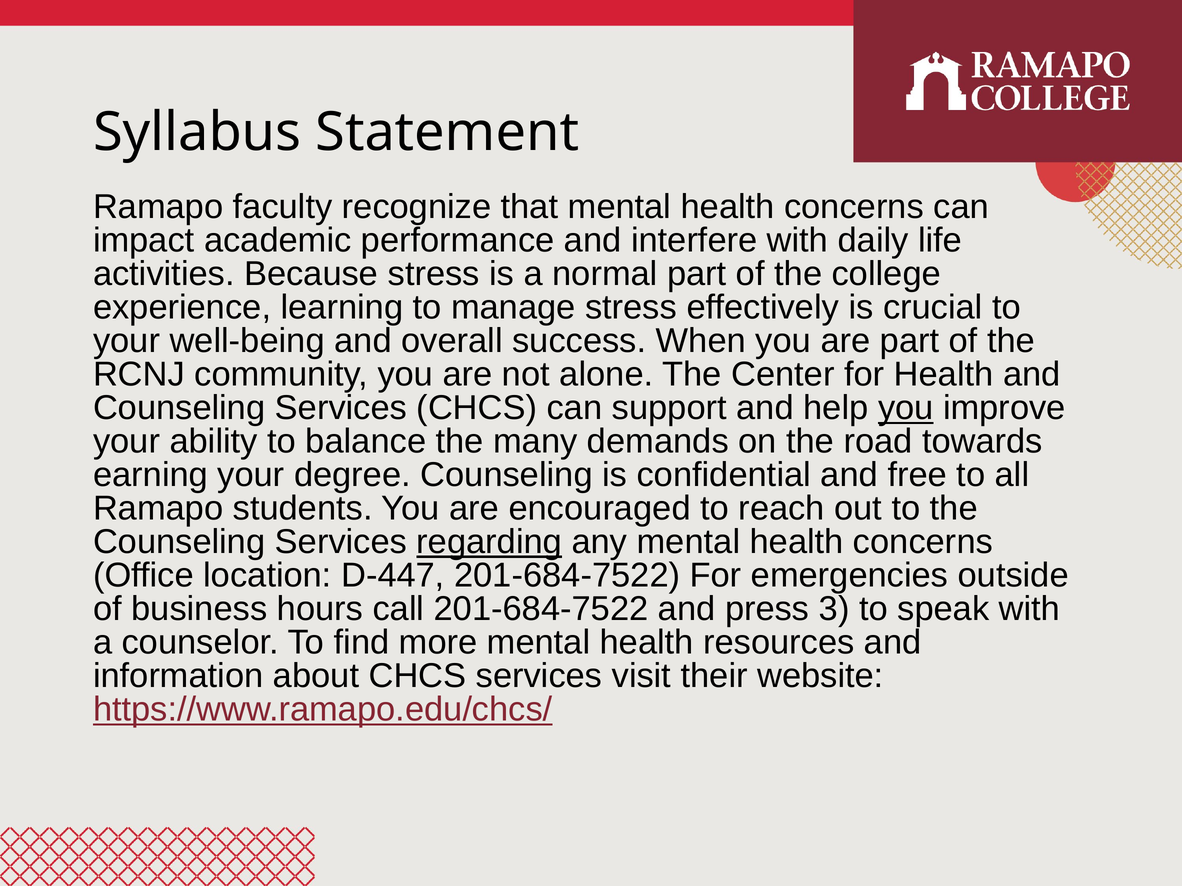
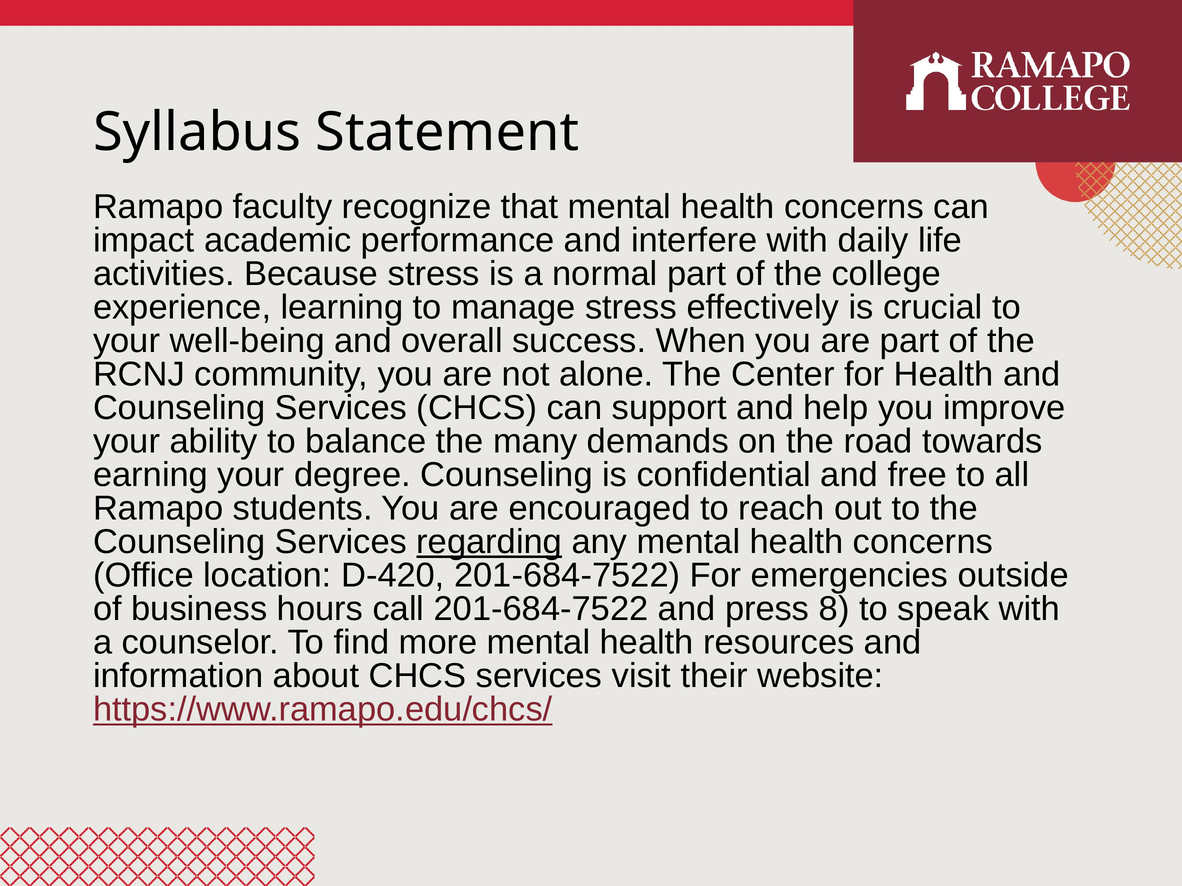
you underline: present -> none (906, 408)
D-447: D-447 -> D-420 (393, 576)
3: 3 -> 8 (834, 609)
